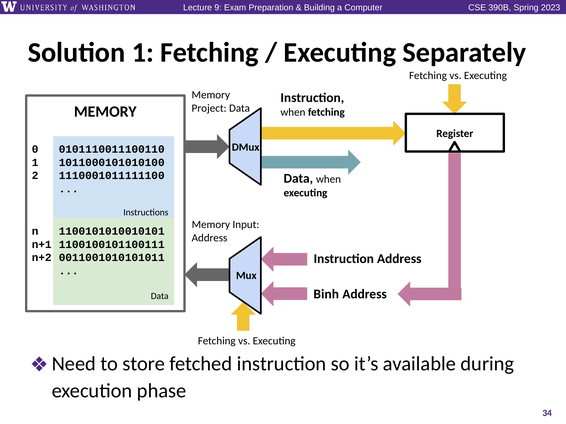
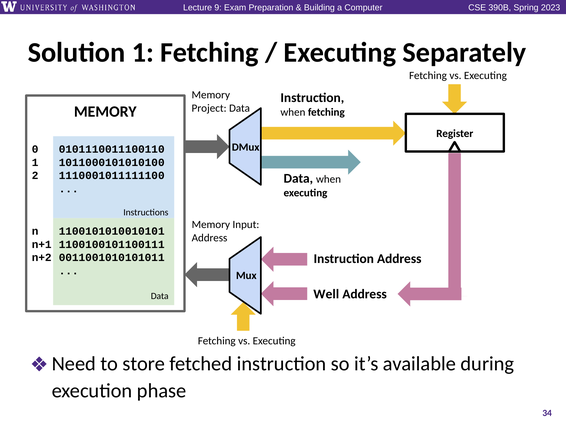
Binh: Binh -> Well (326, 294)
